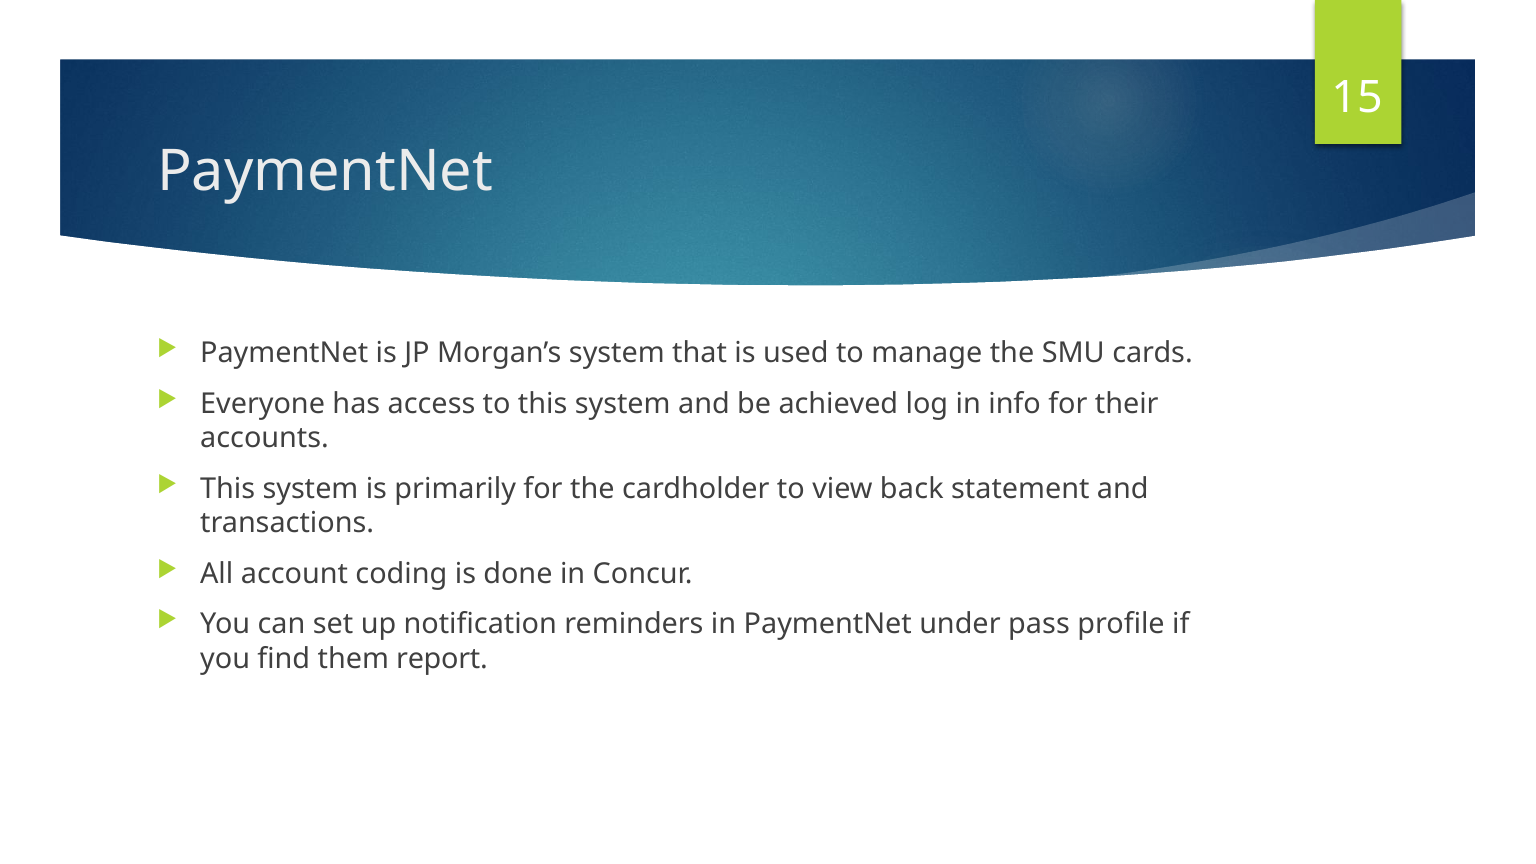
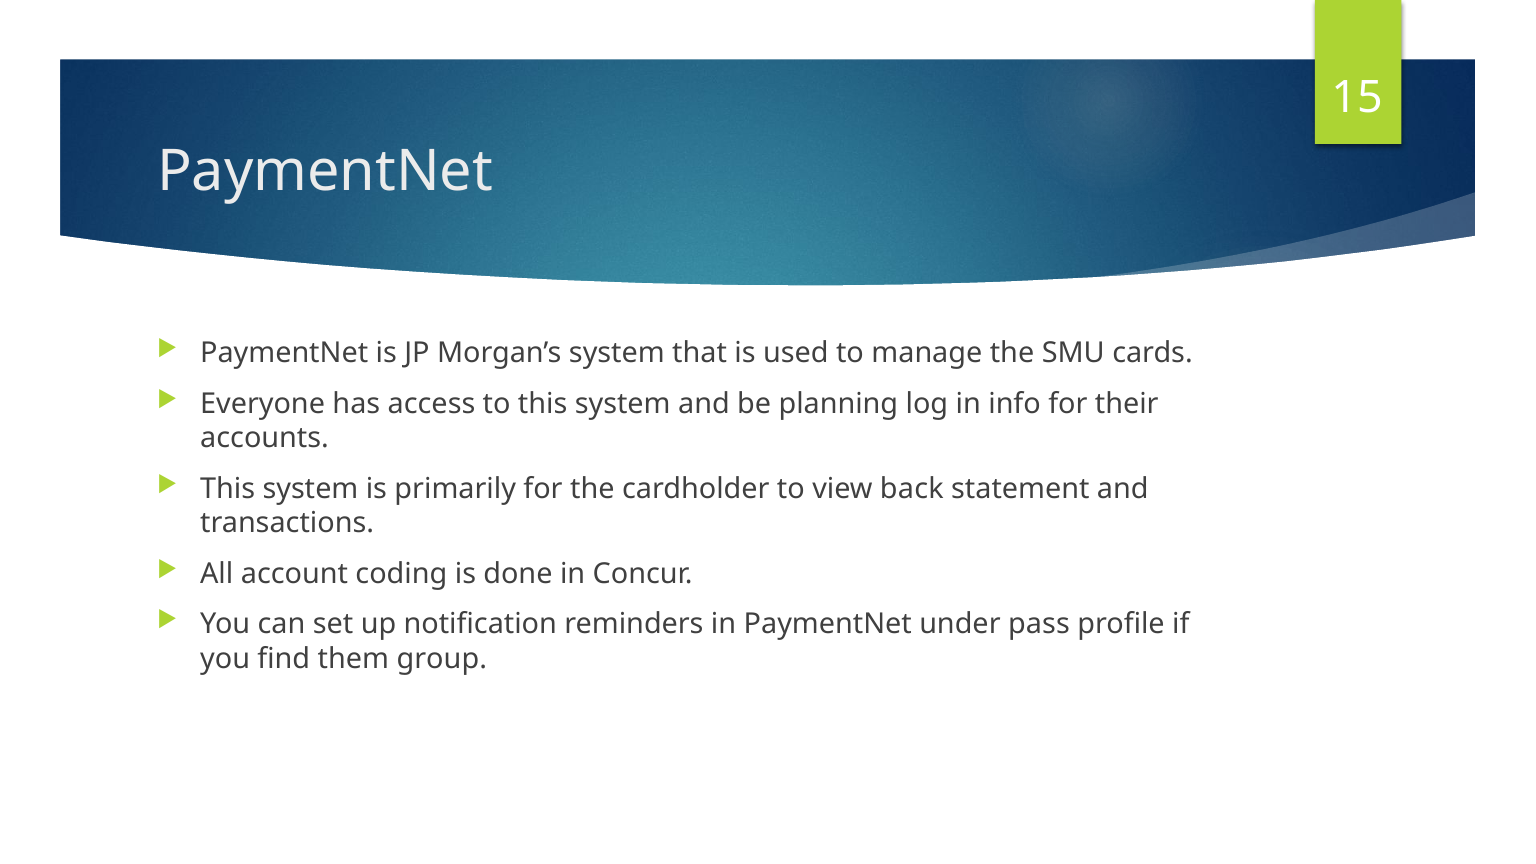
achieved: achieved -> planning (838, 404)
report: report -> group (442, 659)
